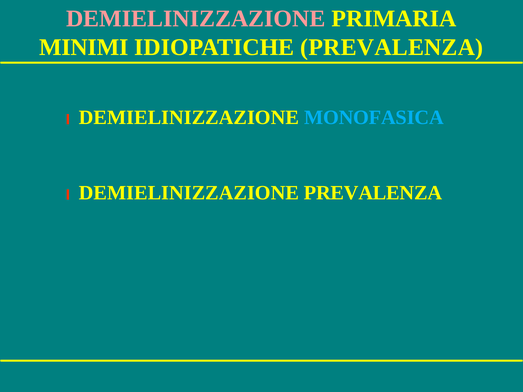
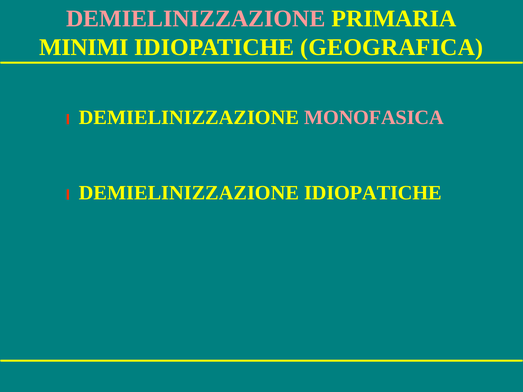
IDIOPATICHE PREVALENZA: PREVALENZA -> GEOGRAFICA (392, 47)
MONOFASICA colour: light blue -> pink (374, 118)
DEMIELINIZZAZIONE PREVALENZA: PREVALENZA -> IDIOPATICHE (373, 193)
